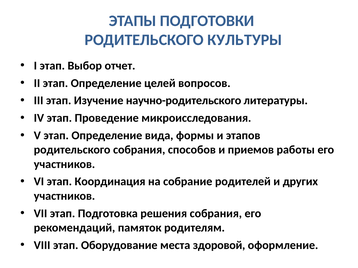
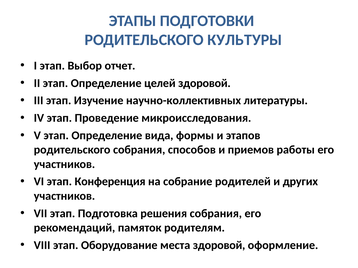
целей вопросов: вопросов -> здоровой (204, 83)
научно-родительского: научно-родительского -> научно-коллективных (184, 101)
Координация: Координация -> Конференция (110, 182)
